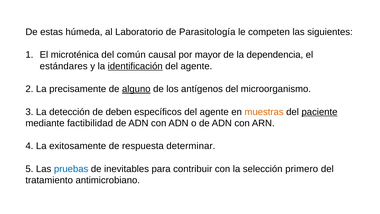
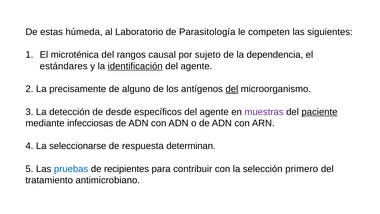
común: común -> rangos (131, 55)
mayor: mayor -> sujeto (208, 55)
alguno underline: present -> none (136, 89)
del underline: none -> present (232, 89)
deben: deben -> desde (119, 112)
muestras colour: orange -> purple (264, 112)
factibilidad: factibilidad -> infecciosas (90, 123)
exitosamente: exitosamente -> seleccionarse (78, 146)
determinar: determinar -> determinan (191, 146)
inevitables: inevitables -> recipientes (127, 169)
